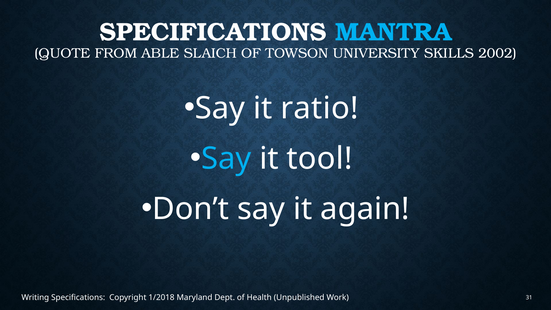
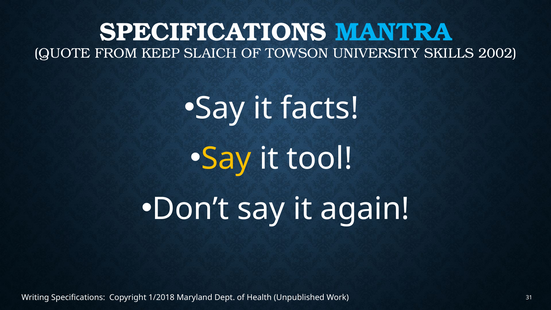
ABLE: ABLE -> KEEP (161, 53)
ratio: ratio -> facts (320, 108)
Say colour: light blue -> yellow (226, 159)
